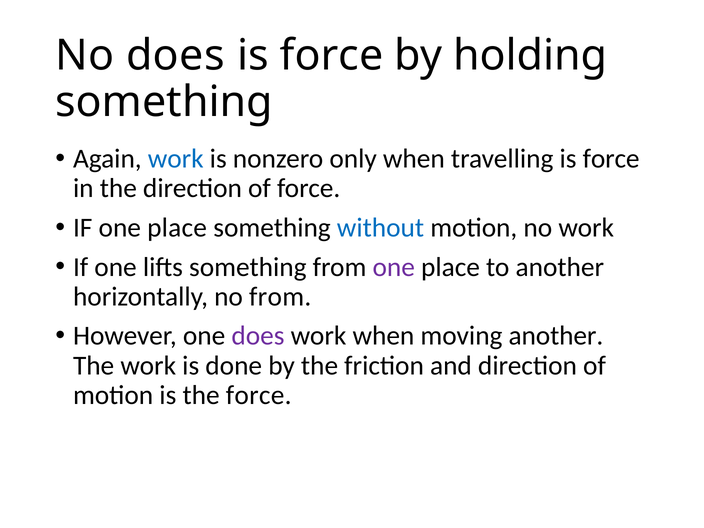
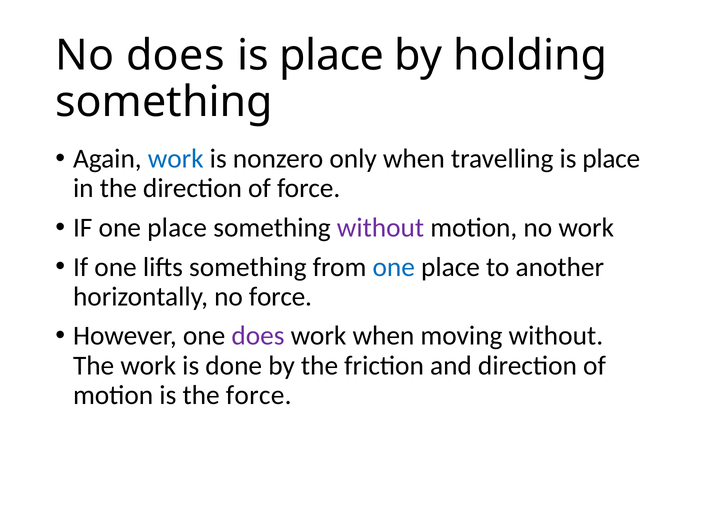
force: force -> place (332, 56)
travelling is force: force -> place (611, 159)
without colour: blue -> purple (380, 228)
one colour: purple -> blue (394, 267)
no from: from -> force (280, 297)
moving another: another -> without (556, 336)
